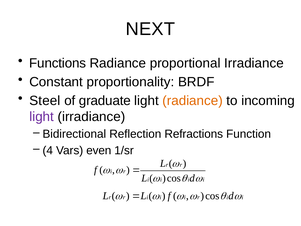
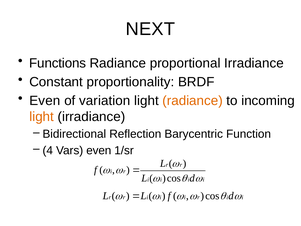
Steel: Steel -> Even (45, 101)
graduate: graduate -> variation (105, 101)
light colour: purple -> orange (42, 117)
Refractions: Refractions -> Barycentric (194, 134)
